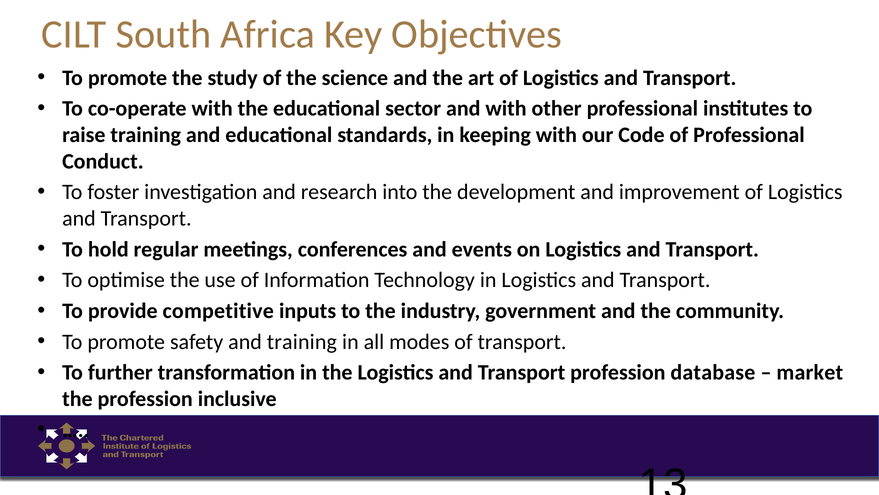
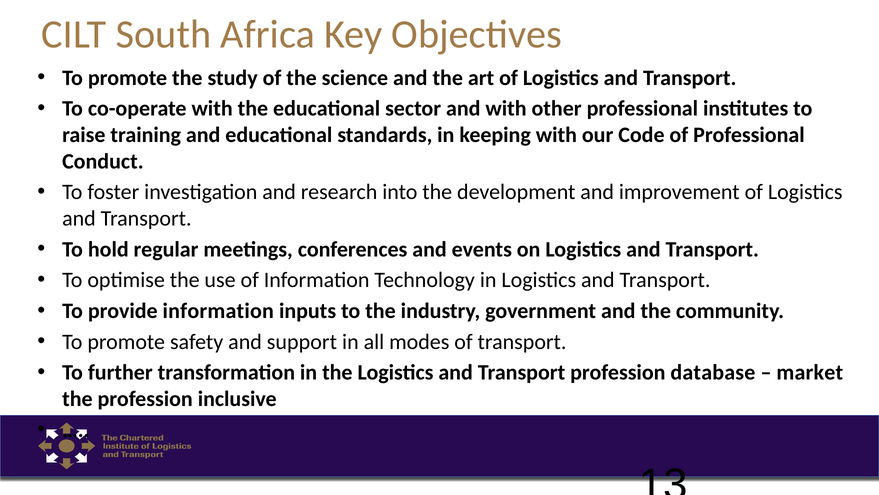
provide competitive: competitive -> information (218, 311)
and training: training -> support (302, 341)
